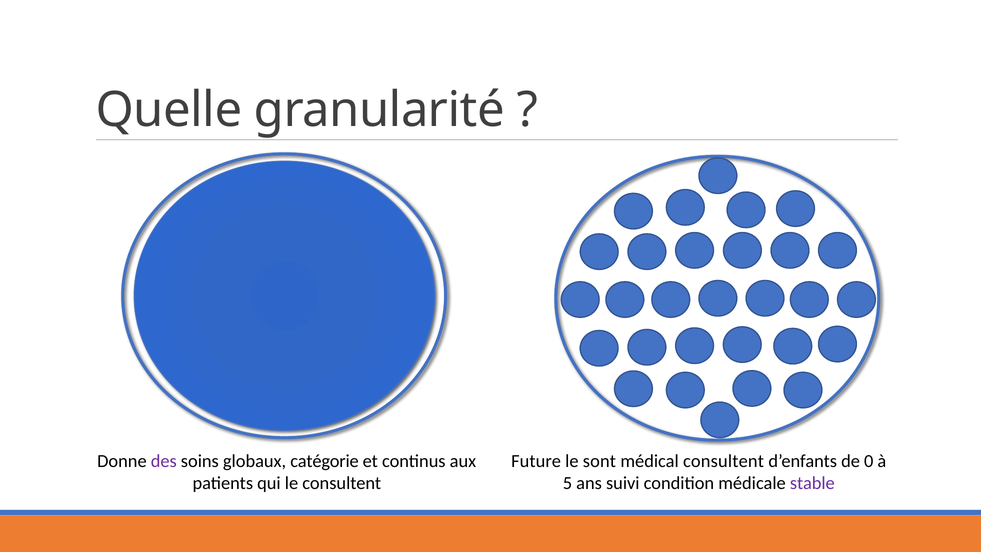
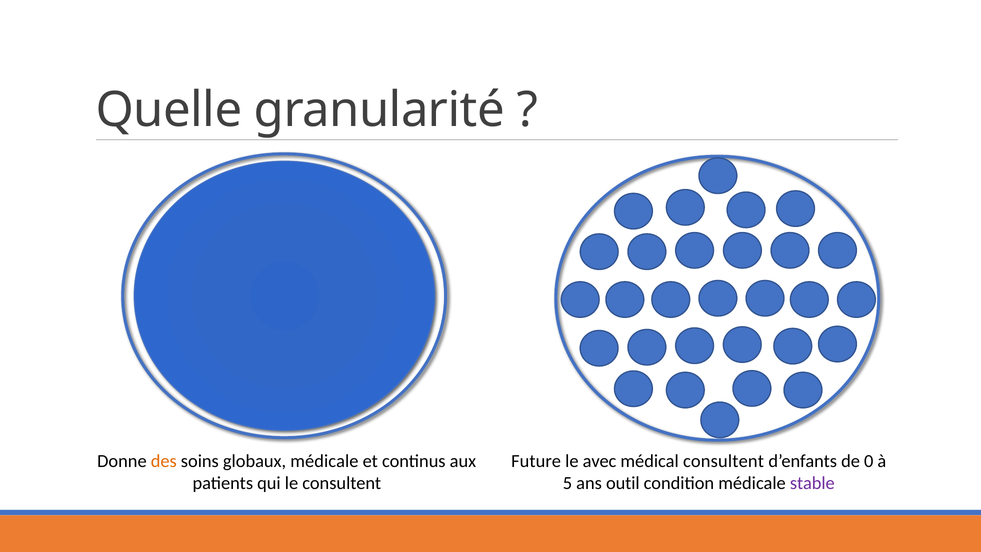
des colour: purple -> orange (164, 461)
globaux catégorie: catégorie -> médicale (324, 461)
sont: sont -> avec (600, 461)
suivi: suivi -> outil (623, 483)
